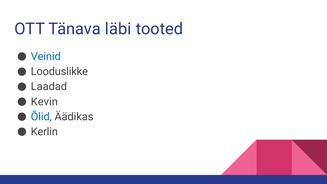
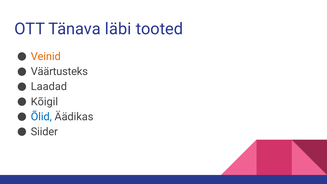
Veinid colour: blue -> orange (46, 57)
Looduslikke: Looduslikke -> Väärtusteks (59, 72)
Kevin: Kevin -> Kõigil (44, 102)
Kerlin: Kerlin -> Siider (44, 132)
